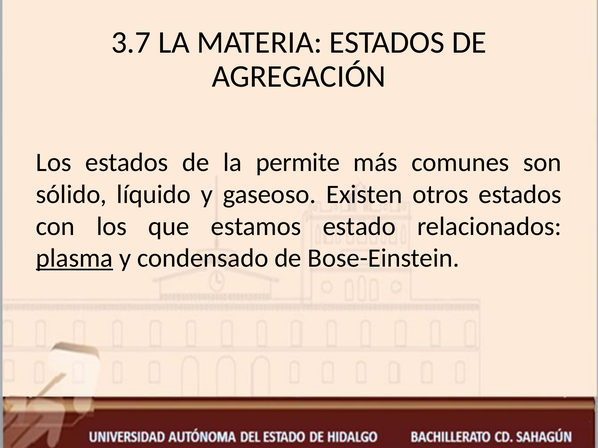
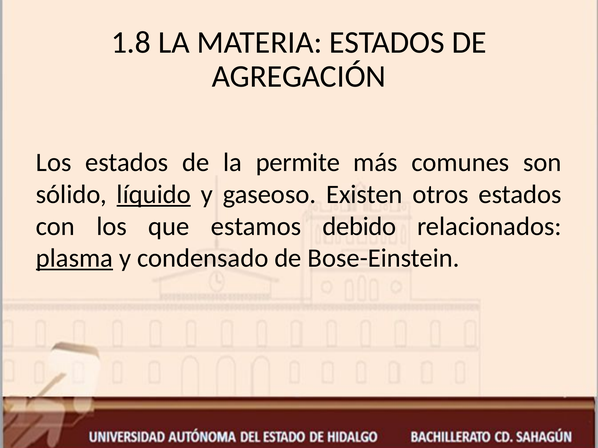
3.7: 3.7 -> 1.8 (131, 42)
líquido underline: none -> present (154, 195)
estado: estado -> debido (359, 227)
